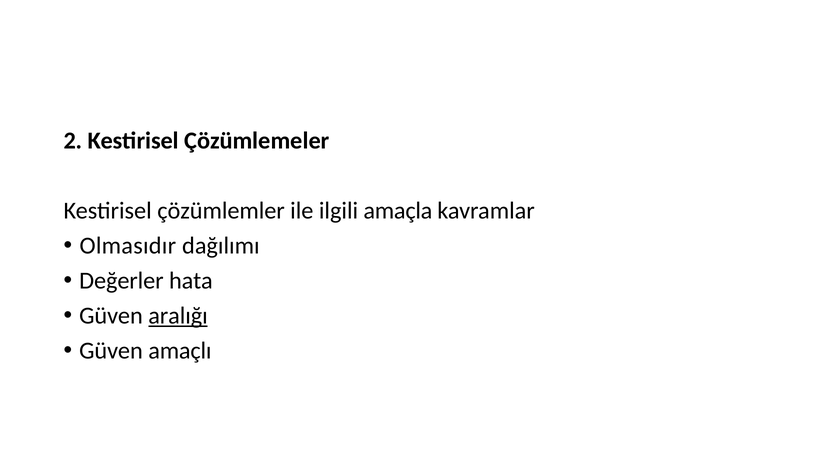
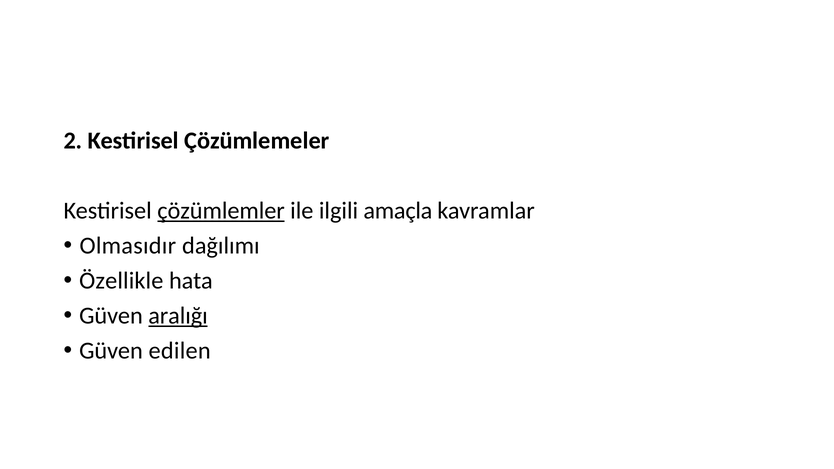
çözümlemler underline: none -> present (221, 211)
Değerler: Değerler -> Özellikle (121, 281)
amaçlı: amaçlı -> edilen (180, 351)
